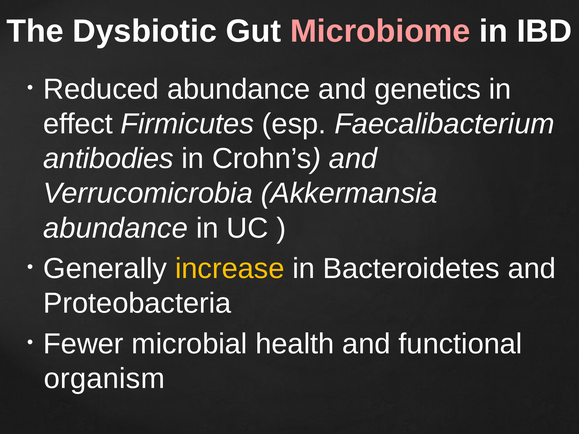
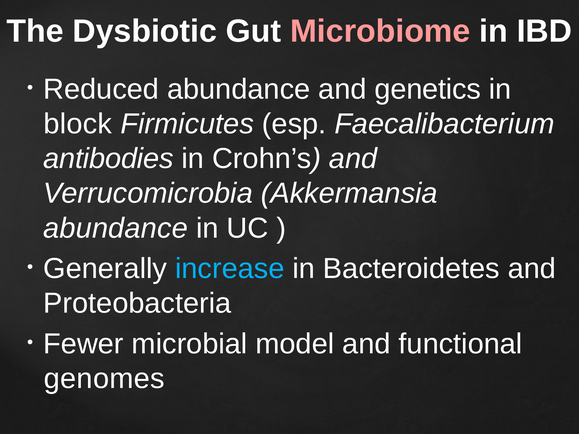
effect: effect -> block (78, 124)
increase colour: yellow -> light blue (230, 269)
health: health -> model (295, 344)
organism: organism -> genomes (104, 379)
